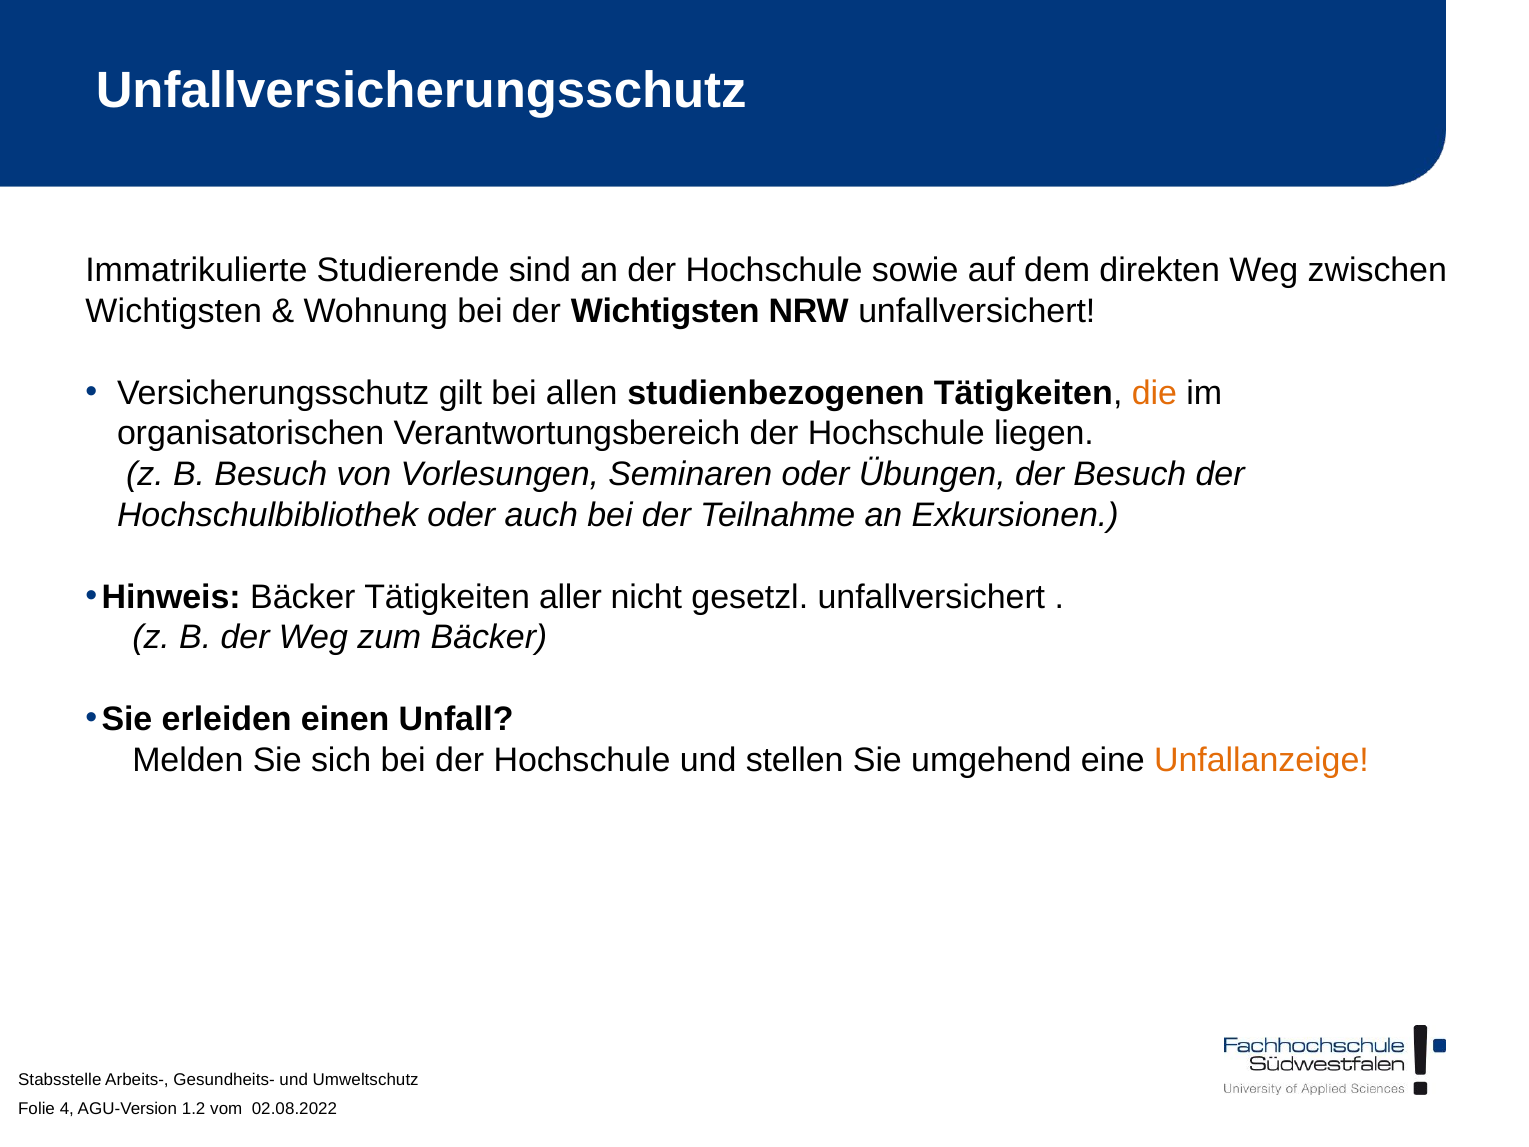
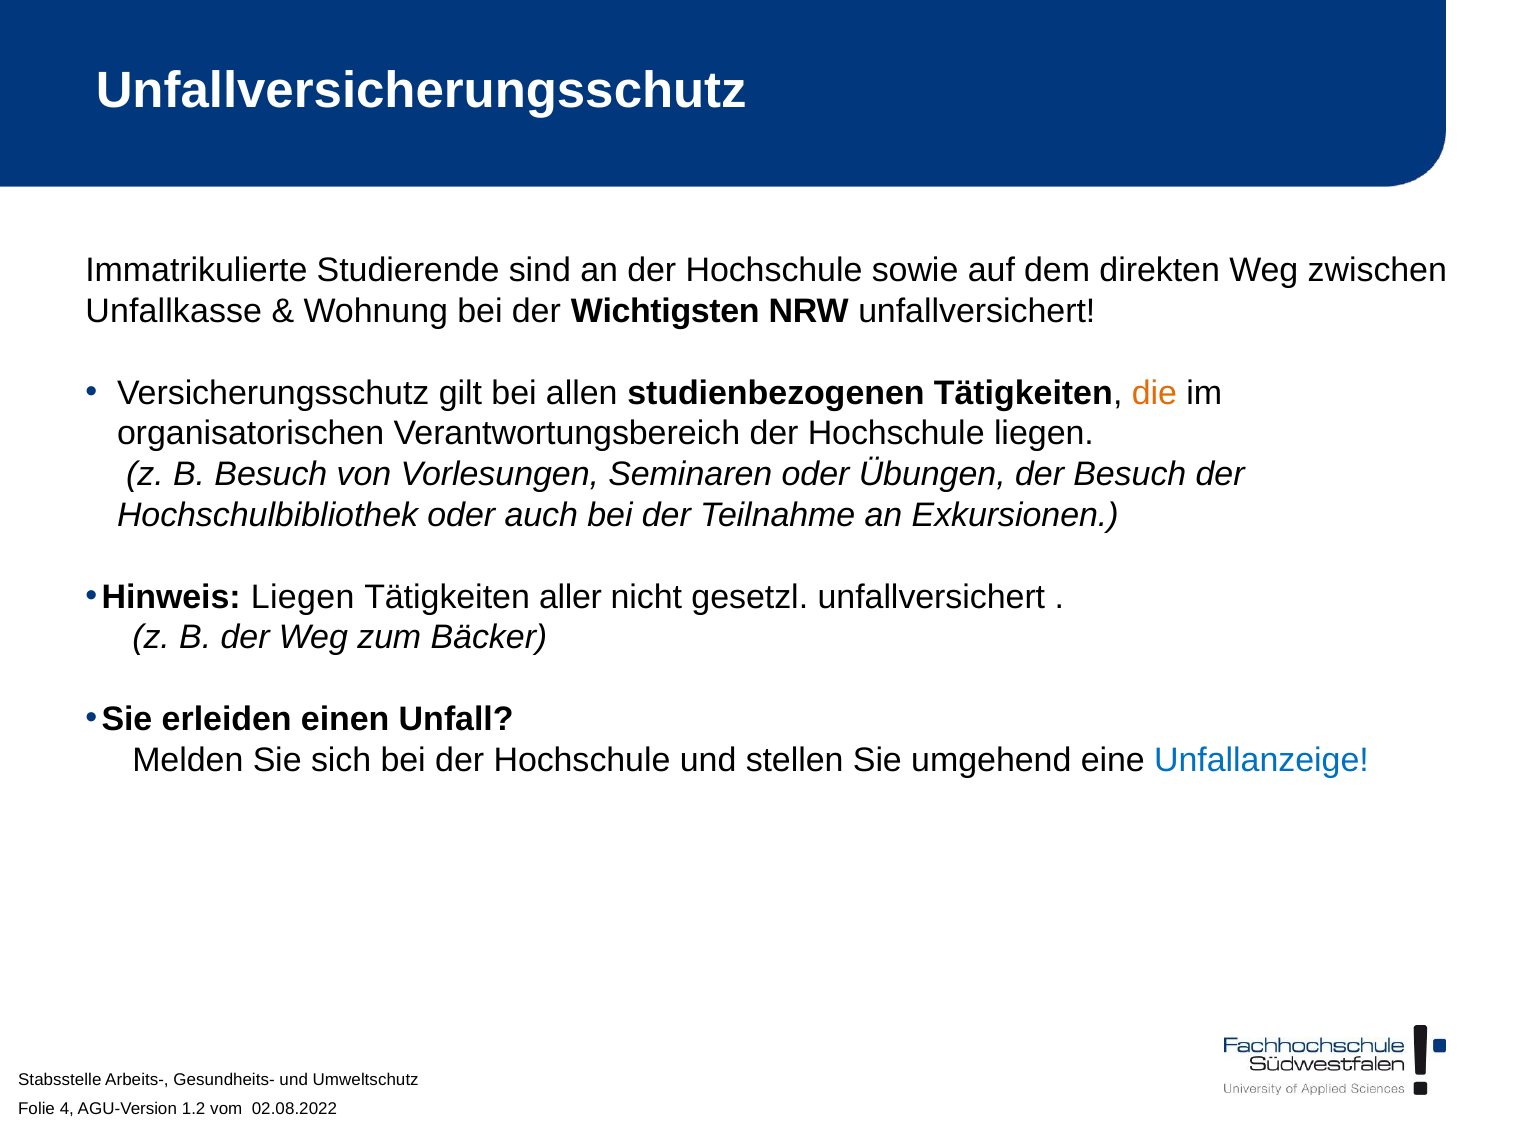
Wichtigsten: Wichtigsten -> Unfallkasse (174, 311)
Hinweis Bäcker: Bäcker -> Liegen (303, 597)
Unfallanzeige colour: orange -> blue (1261, 760)
